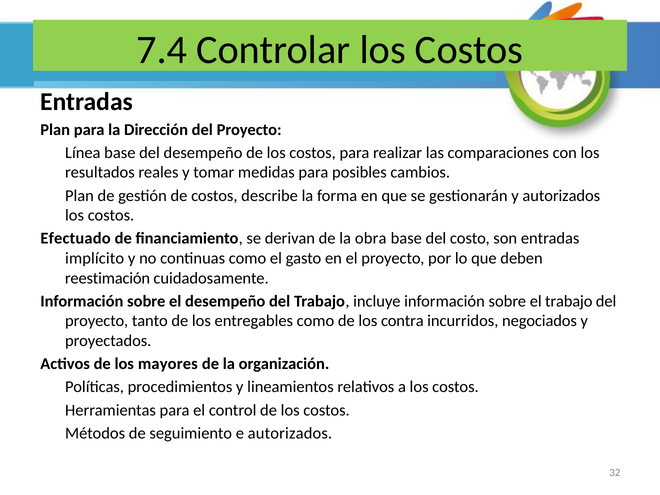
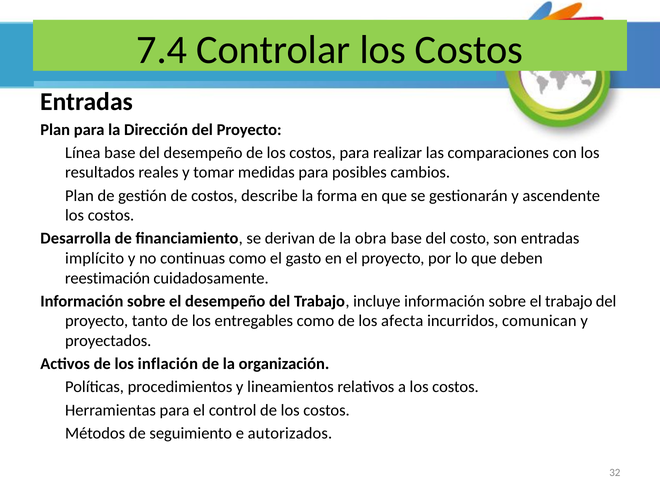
y autorizados: autorizados -> ascendente (561, 196)
Efectuado: Efectuado -> Desarrolla (76, 239)
contra: contra -> afecta (402, 321)
negociados: negociados -> comunican (539, 321)
mayores: mayores -> inflación (168, 364)
